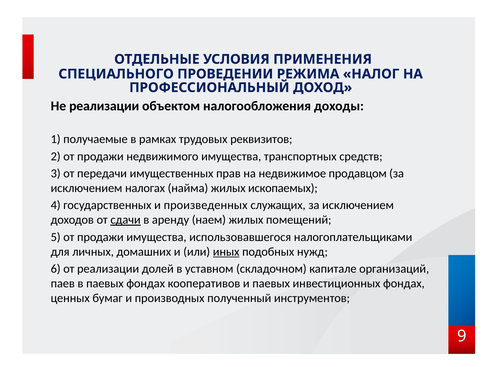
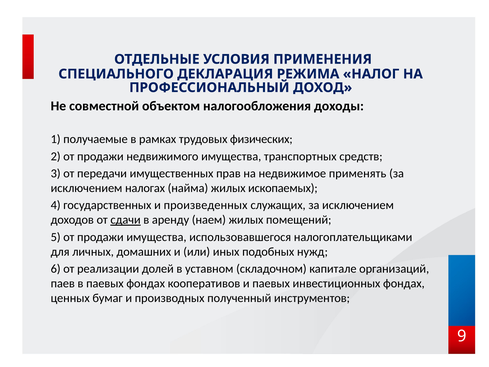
ПРОВЕДЕНИИ: ПРОВЕДЕНИИ -> ДЕКЛАРАЦИЯ (225, 74)
Не реализации: реализации -> совместной (104, 106)
реквизитов: реквизитов -> физических (261, 139)
продавцом: продавцом -> применять (358, 173)
иных underline: present -> none (226, 252)
